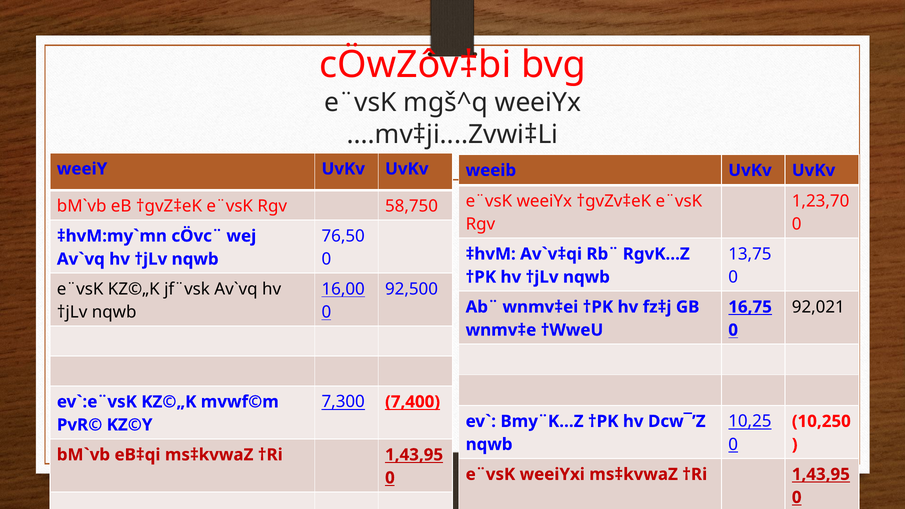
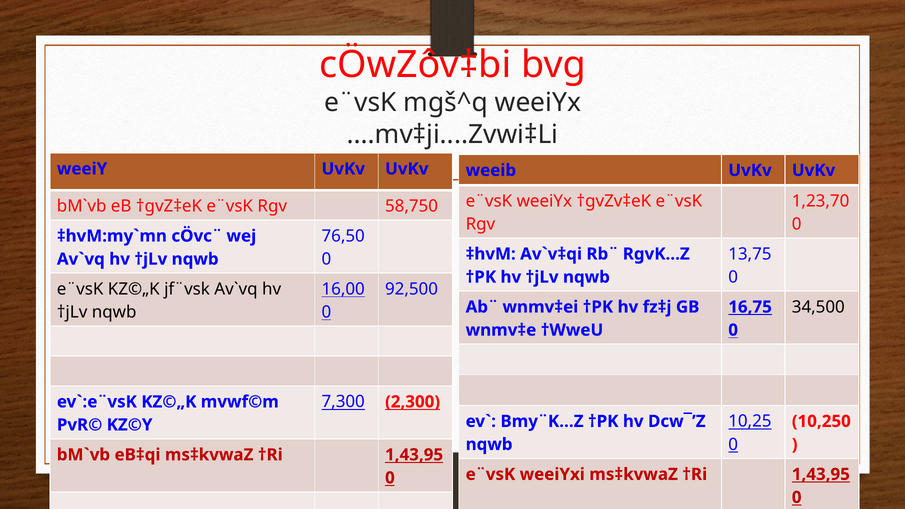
92,021: 92,021 -> 34,500 (818, 307)
7,400: 7,400 -> 2,300 (413, 402)
